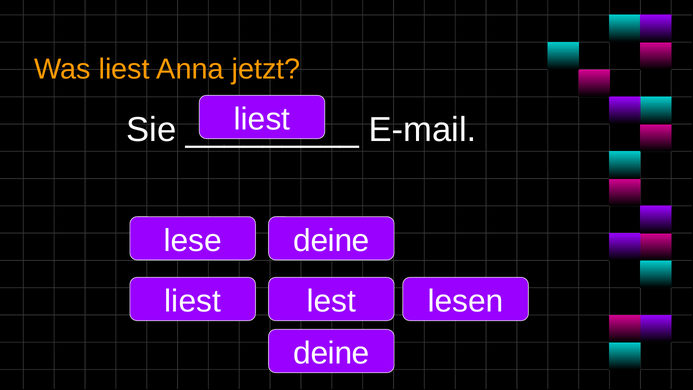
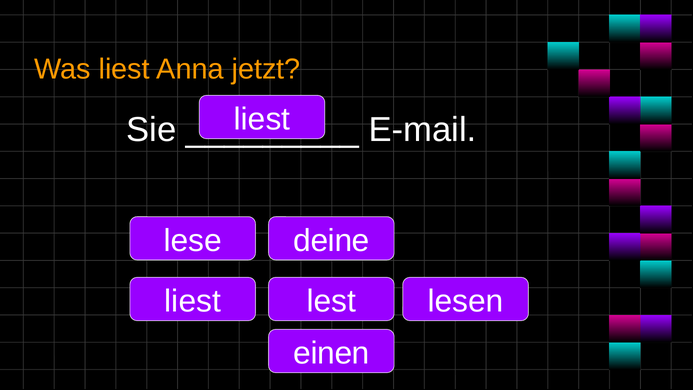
deine: deine -> einen (331, 353)
